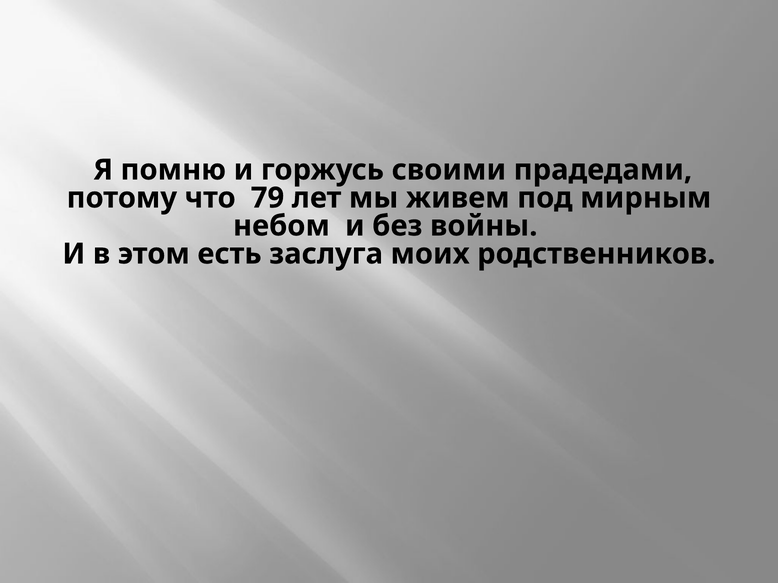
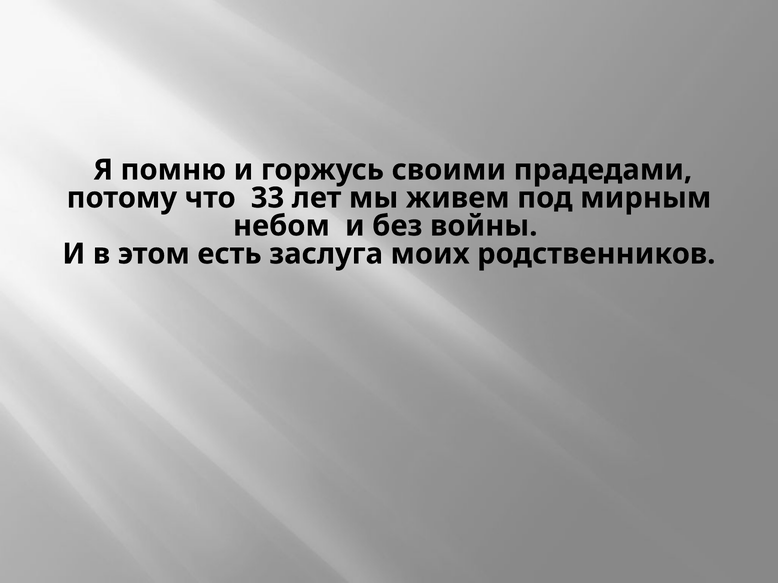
79: 79 -> 33 (268, 198)
